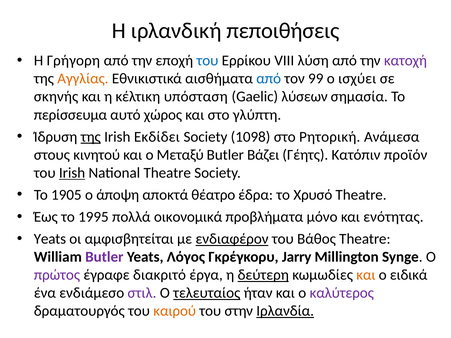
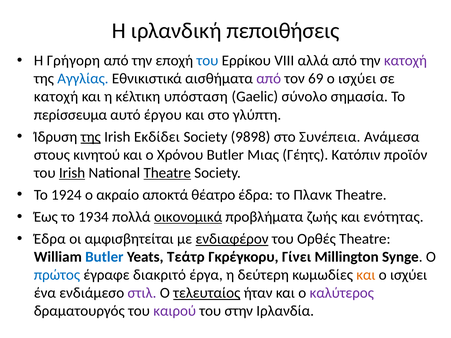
λύση: λύση -> αλλά (313, 61)
Αγγλίας colour: orange -> blue (83, 79)
από colour: blue -> purple (269, 79)
99: 99 -> 69 (316, 79)
σκηνής: σκηνής -> κατοχή (56, 97)
λύσεων: λύσεων -> σύνολο (304, 97)
χώρος: χώρος -> έργου (163, 115)
1098: 1098 -> 9898 (251, 137)
Ρητορική: Ρητορική -> Συνέπεια (330, 137)
Μεταξύ: Μεταξύ -> Χρόνου (180, 155)
Βάζει: Βάζει -> Μιας (263, 155)
Theatre underline: none -> present (167, 173)
1905: 1905 -> 1924 (66, 195)
άποψη: άποψη -> ακραίο (118, 195)
Χρυσό: Χρυσό -> Πλανκ (313, 195)
1995: 1995 -> 1934 (93, 217)
οικονομικά underline: none -> present (188, 217)
μόνο: μόνο -> ζωής (322, 217)
Yeats: Yeats -> Έδρα (50, 239)
Βάθος: Βάθος -> Ορθές (316, 239)
Butler colour: purple -> blue (104, 257)
Λόγος: Λόγος -> Τεάτρ (186, 257)
Jarry: Jarry -> Γίνει (297, 257)
πρώτος colour: purple -> blue (57, 275)
δεύτερη underline: present -> none (263, 275)
ειδικά: ειδικά -> ισχύει (409, 275)
καιρού colour: orange -> purple (175, 311)
Ιρλανδία underline: present -> none (285, 311)
